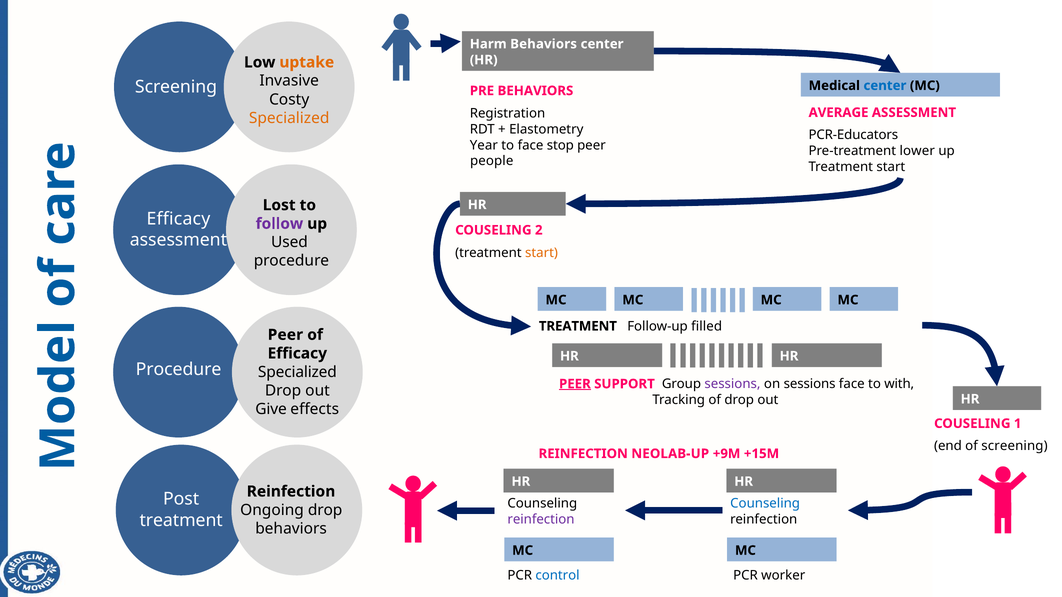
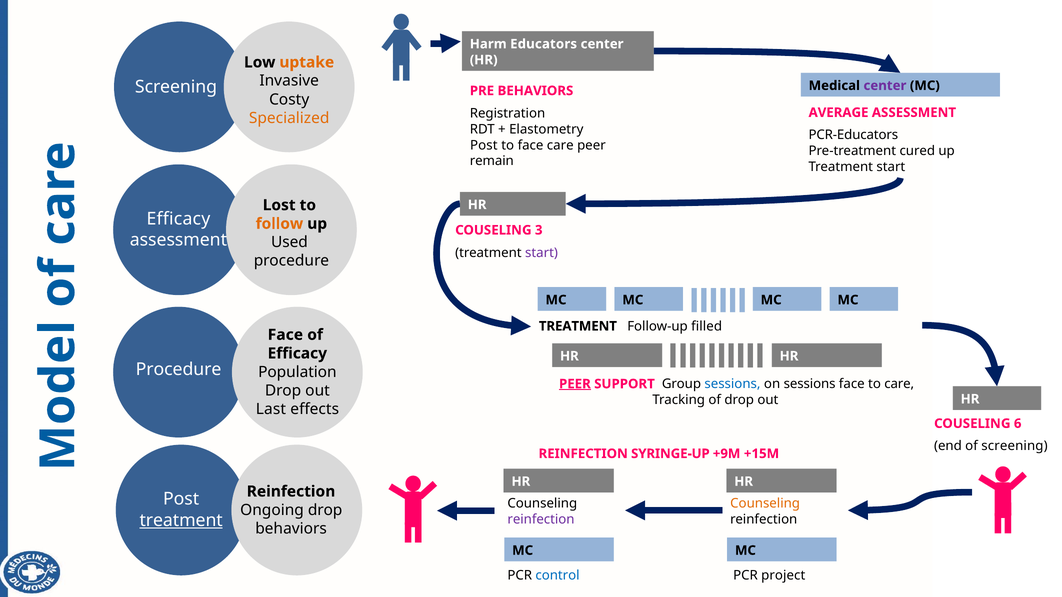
Harm Behaviors: Behaviors -> Educators (544, 44)
center colour: blue -> purple (885, 86)
Year: Year -> Post (484, 145)
face stop: stop -> care (560, 145)
lower: lower -> cured (917, 151)
people: people -> remain (492, 161)
follow colour: purple -> orange (279, 224)
2: 2 -> 3 (539, 230)
start colour: orange -> purple (542, 253)
Peer: Peer -> Face (285, 335)
Specialized: Specialized -> Population (297, 372)
sessions colour: purple -> blue (732, 384)
to with: with -> care (899, 384)
Give: Give -> Last (271, 409)
1: 1 -> 6 (1018, 424)
NEOLAB-UP: NEOLAB-UP -> SYRINGE-UP (670, 454)
Counseling colour: blue -> orange (765, 504)
treatment underline: none -> present (181, 521)
worker: worker -> project (783, 576)
